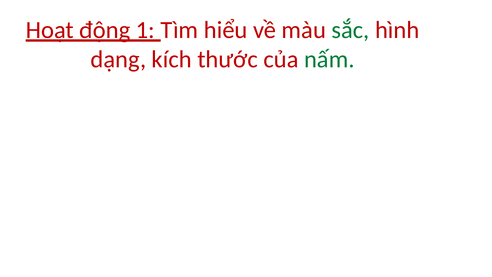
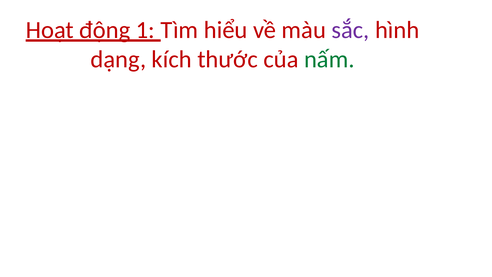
sắc colour: green -> purple (350, 30)
